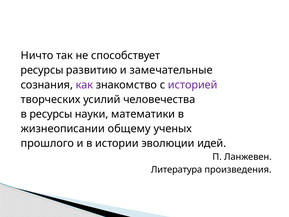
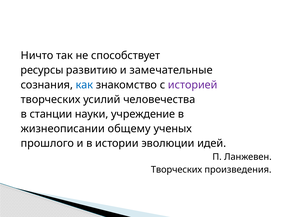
как colour: purple -> blue (84, 85)
в ресурсы: ресурсы -> станции (51, 114)
математики: математики -> учреждение (143, 114)
Литература: Литература -> Творческих (177, 169)
